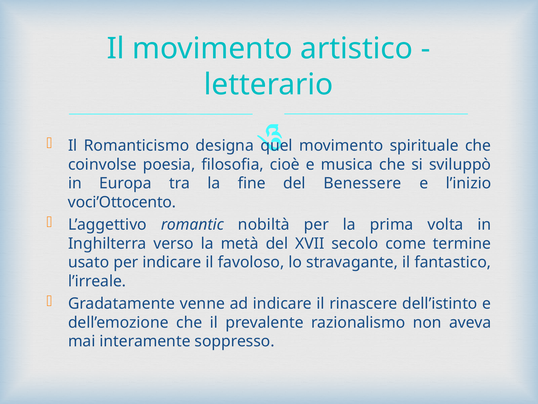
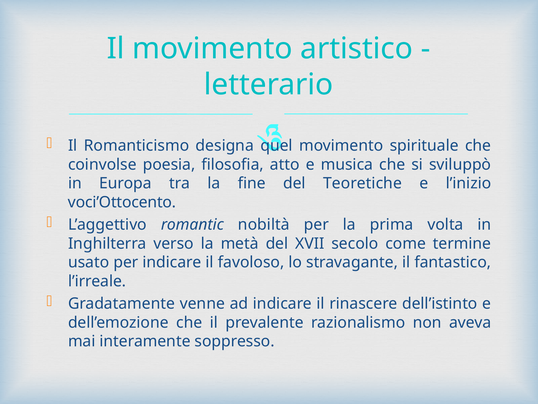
cioè: cioè -> atto (285, 164)
Benessere: Benessere -> Teoretiche (363, 183)
